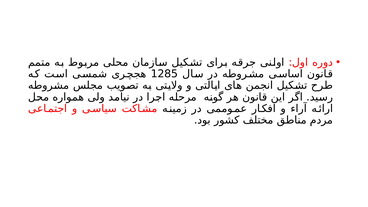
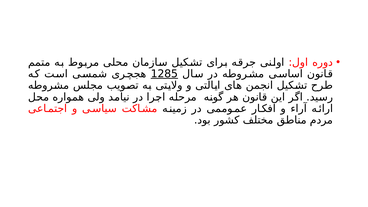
1285 underline: none -> present (164, 74)
